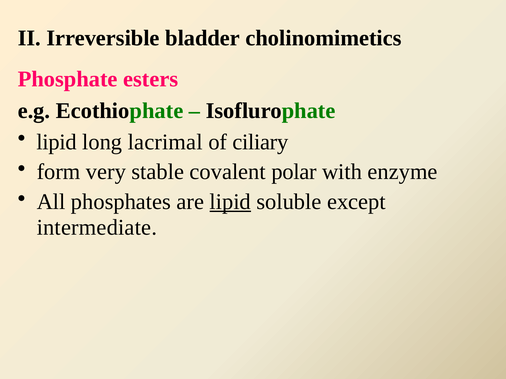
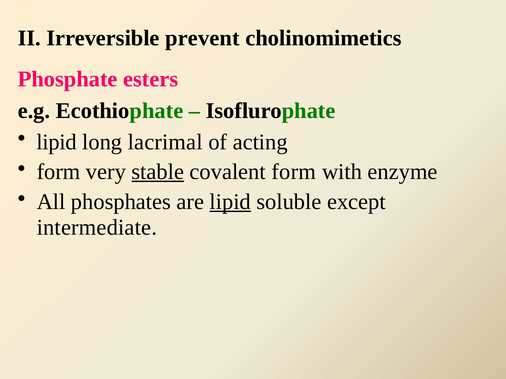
bladder: bladder -> prevent (202, 38)
ciliary: ciliary -> acting (260, 142)
stable underline: none -> present (158, 172)
covalent polar: polar -> form (294, 172)
